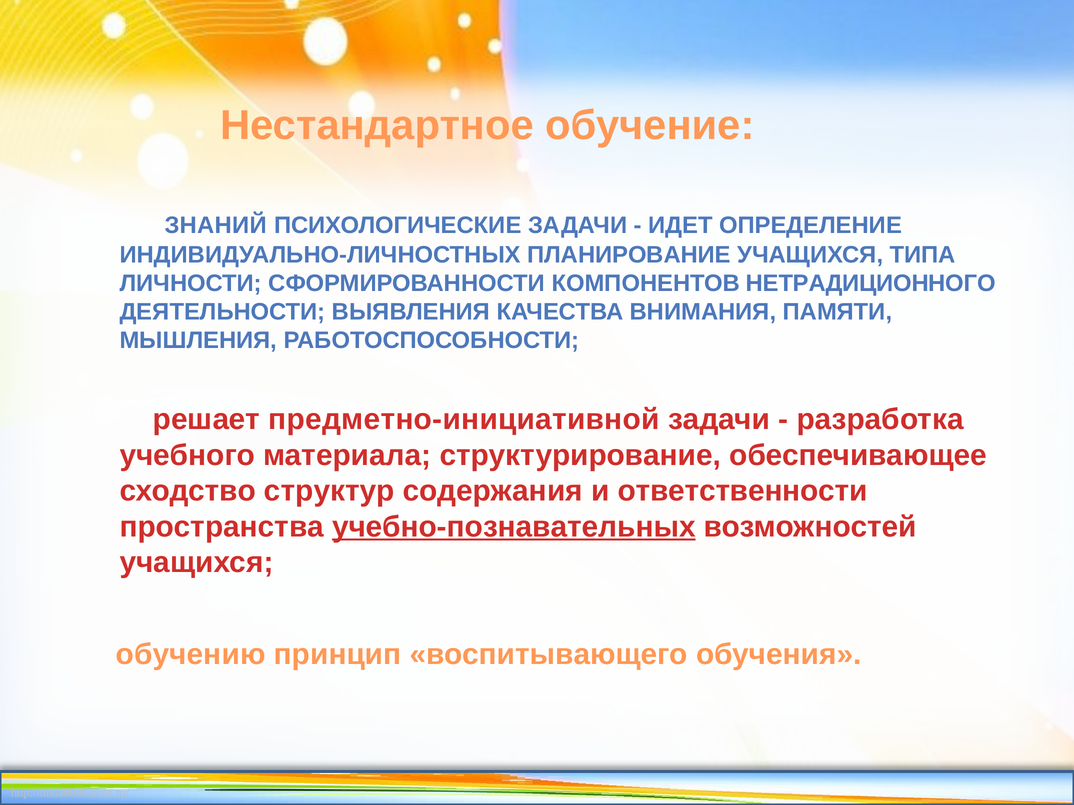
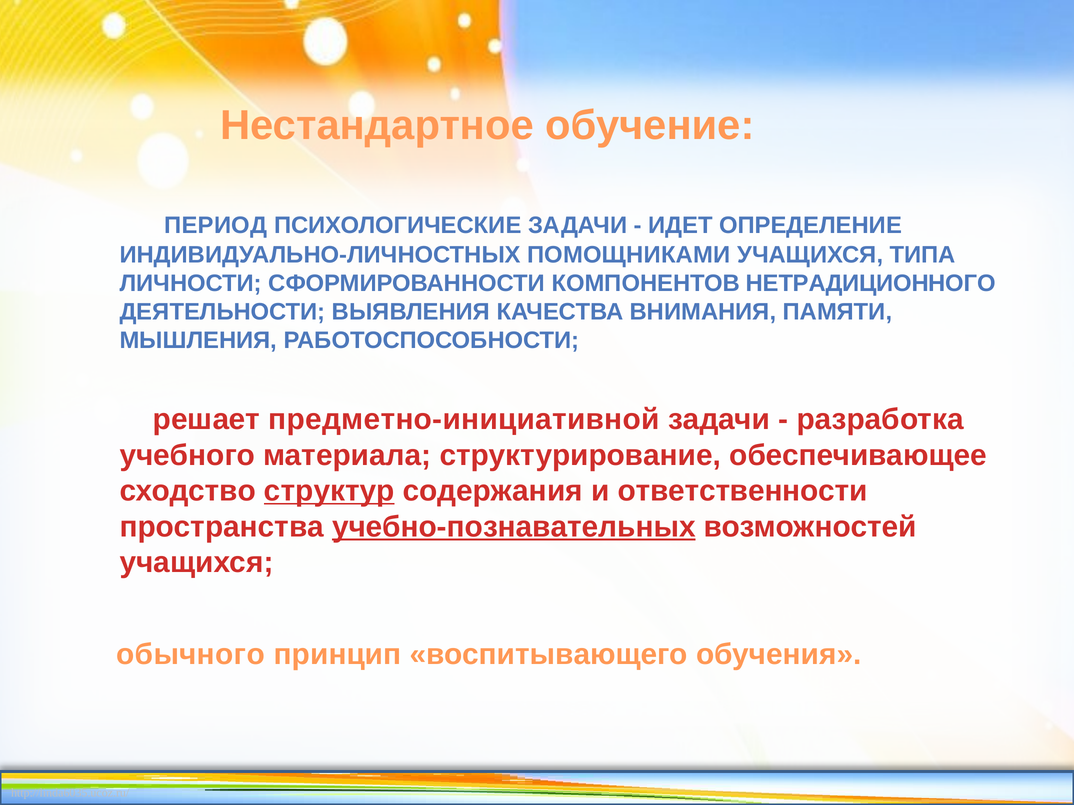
ЗНАНИЙ: ЗНАНИЙ -> ПЕРИОД (216, 226)
ПЛАНИРОВАНИЕ: ПЛАНИРОВАНИЕ -> ПОМОЩНИКАМИ (629, 255)
структур underline: none -> present (329, 491)
обучению: обучению -> обычного (191, 655)
